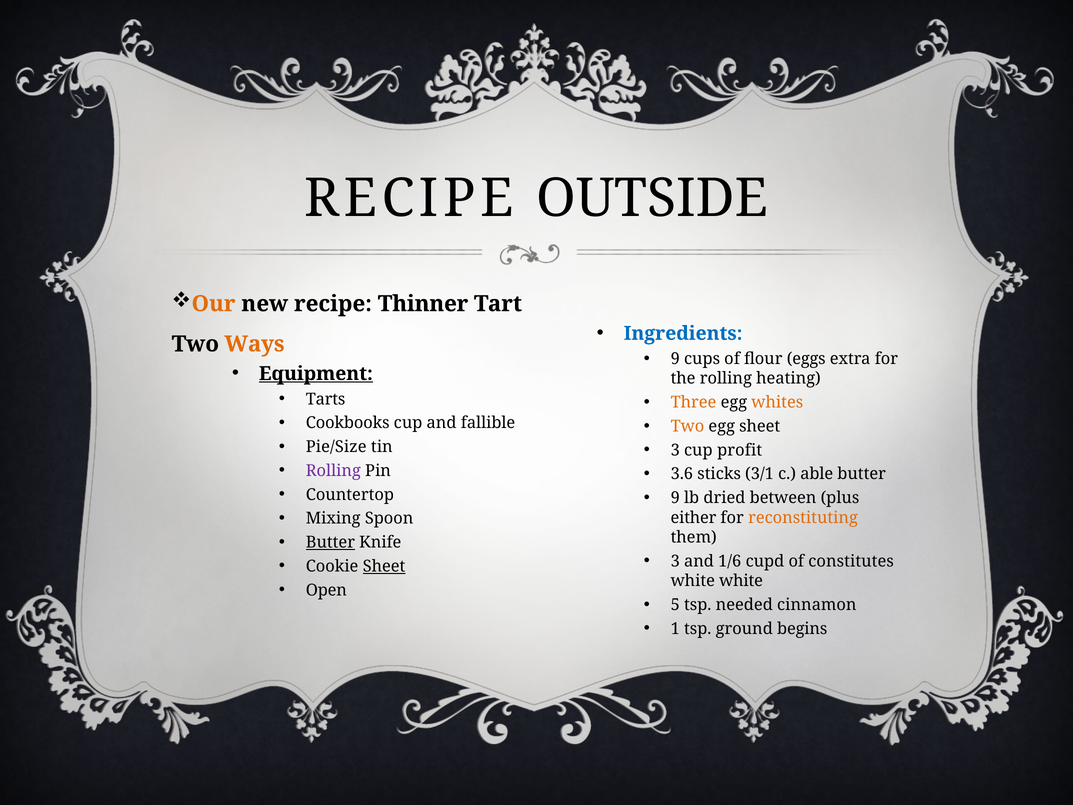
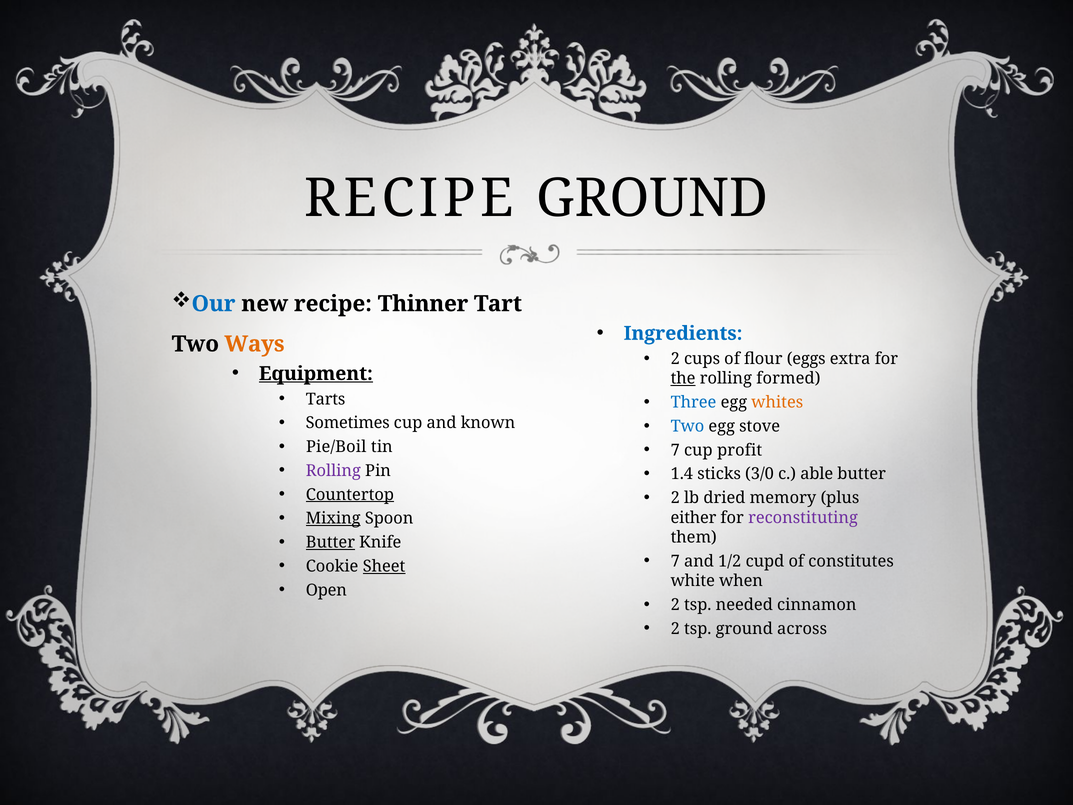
RECIPE OUTSIDE: OUTSIDE -> GROUND (652, 199)
Our colour: orange -> blue (214, 304)
9: 9 -> 2 (675, 359)
the underline: none -> present (683, 378)
heating: heating -> formed (788, 378)
Three colour: orange -> blue (693, 402)
Cookbooks: Cookbooks -> Sometimes (348, 423)
fallible: fallible -> known (488, 423)
Two colour: orange -> blue (687, 426)
egg sheet: sheet -> stove (760, 426)
Pie/Size: Pie/Size -> Pie/Boil (336, 447)
3: 3 -> 7 (675, 450)
3.6: 3.6 -> 1.4 (682, 474)
3/1: 3/1 -> 3/0 (760, 474)
Countertop underline: none -> present (350, 494)
9: 9 -> 2 (675, 498)
between: between -> memory (783, 498)
Mixing underline: none -> present (333, 518)
reconstituting colour: orange -> purple (803, 517)
3: 3 -> 7 (675, 561)
1/6: 1/6 -> 1/2 (730, 561)
white white: white -> when (741, 581)
5: 5 -> 2 (675, 605)
1: 1 -> 2 (675, 628)
begins: begins -> across (802, 628)
